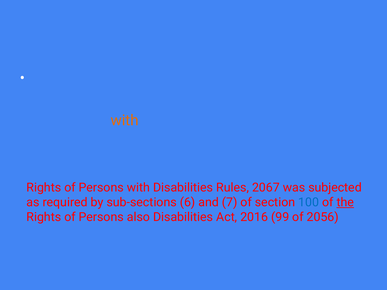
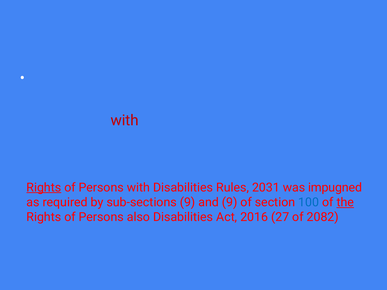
with colour: orange -> red (125, 121)
Rights underline: none -> present (44, 188)
2067: 2067 -> 2031 (266, 188)
subjected: subjected -> impugned (335, 188)
sub-sections 6: 6 -> 9 (188, 202)
and 7: 7 -> 9 (230, 202)
99: 99 -> 27 (280, 217)
2056: 2056 -> 2082 (323, 217)
